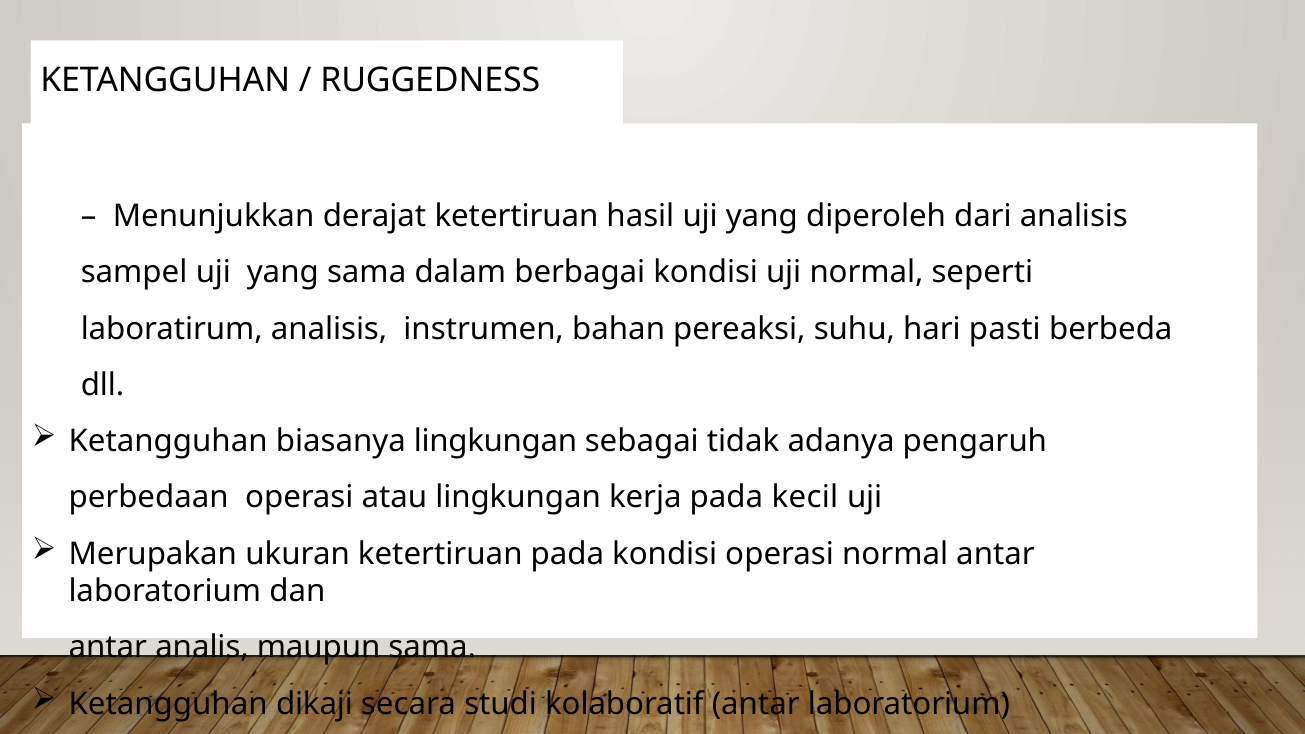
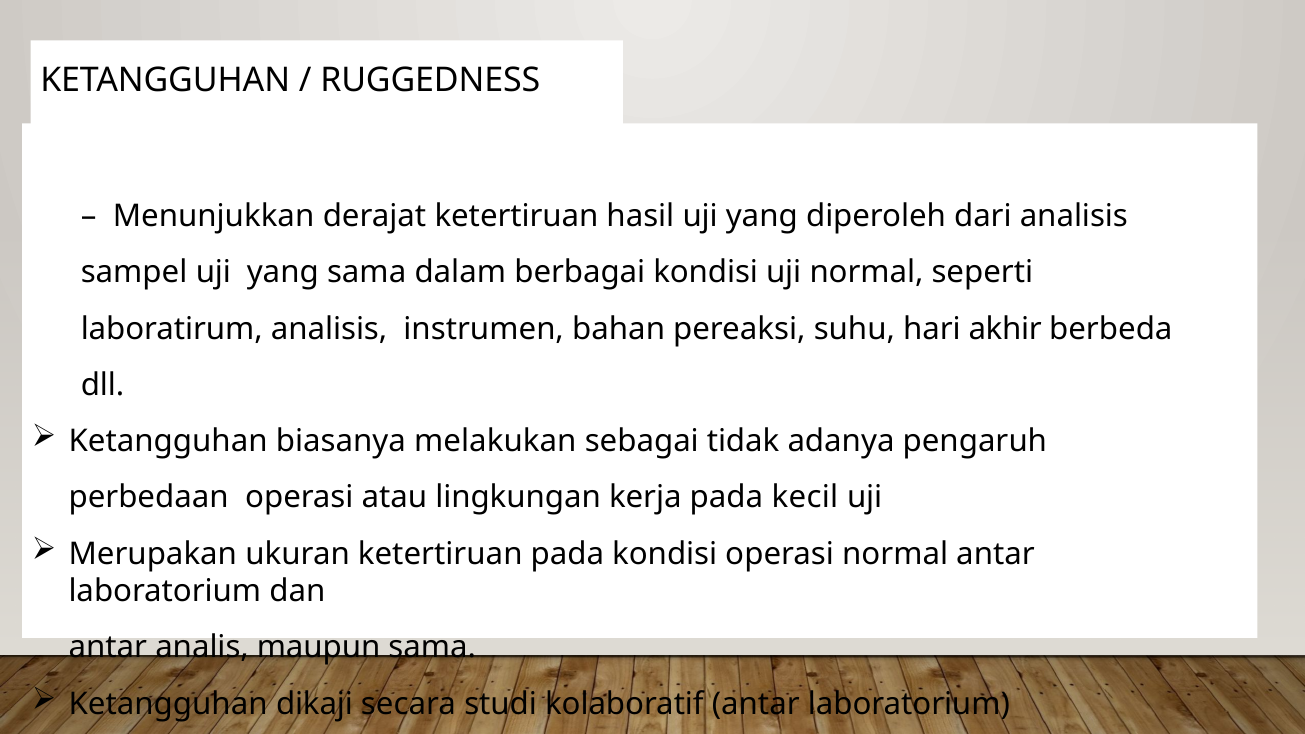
pasti: pasti -> akhir (1005, 329)
biasanya lingkungan: lingkungan -> melakukan (495, 441)
